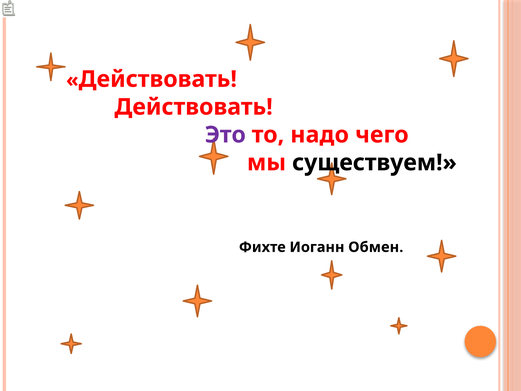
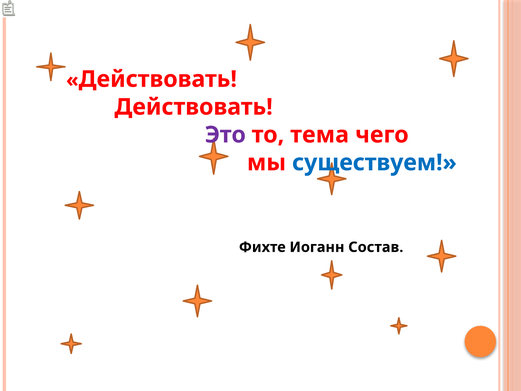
надо: надо -> тема (320, 135)
существуем colour: black -> blue (374, 163)
Обмен: Обмен -> Состав (376, 247)
